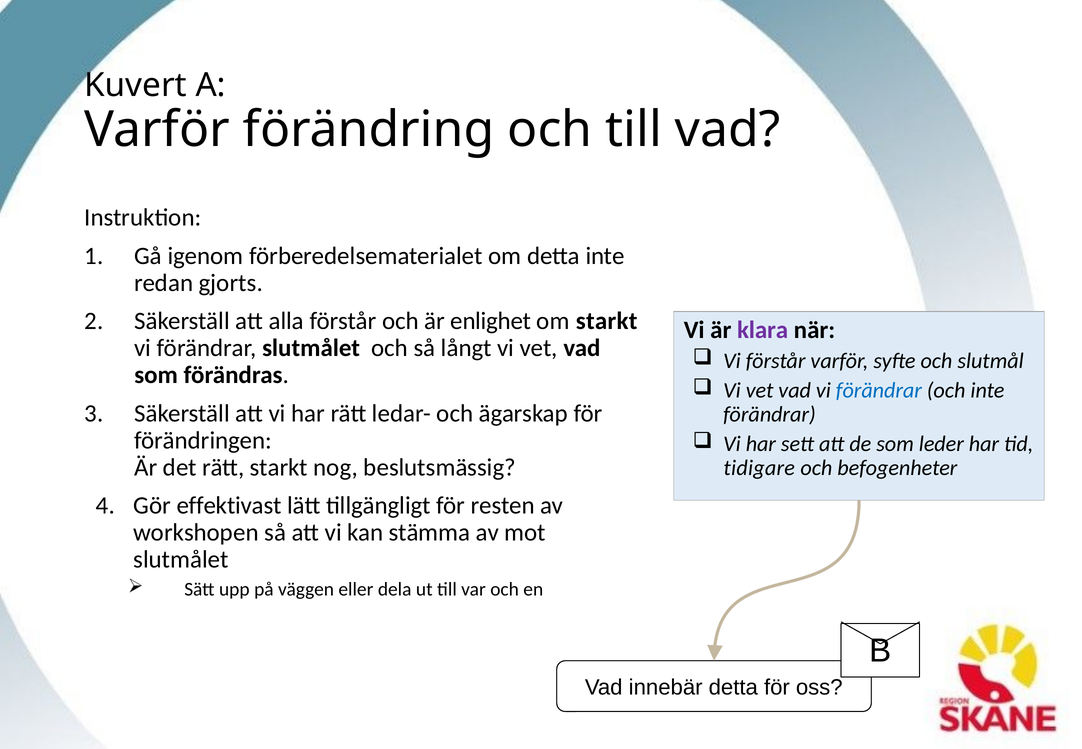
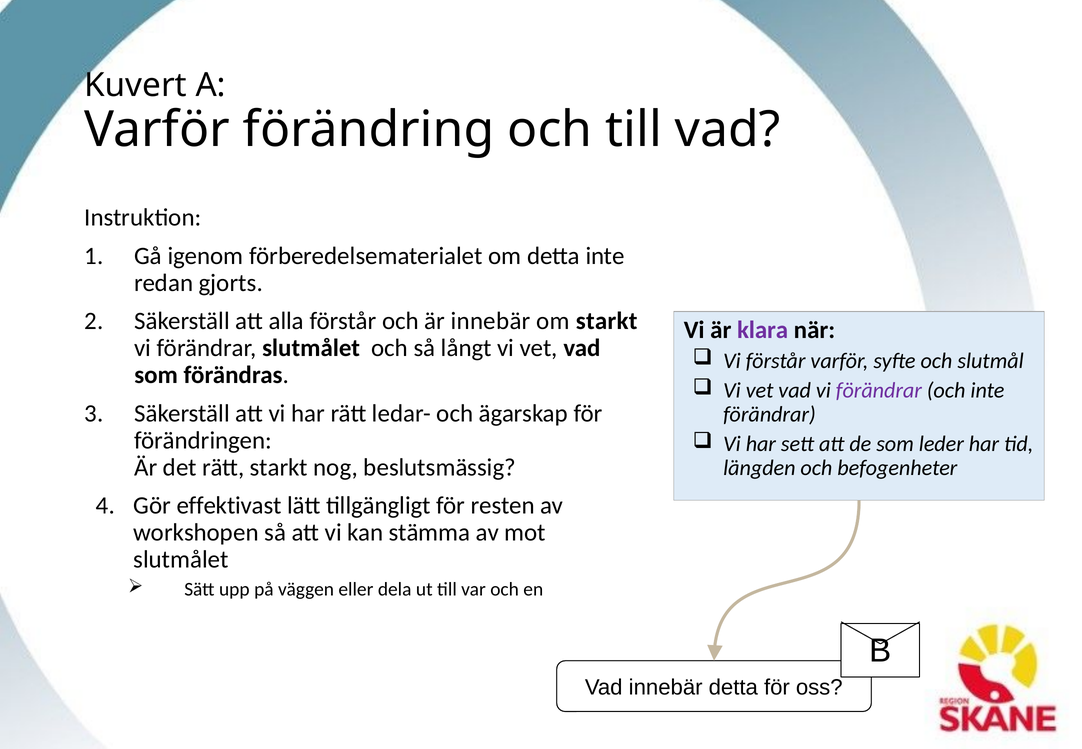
är enlighet: enlighet -> innebär (491, 321)
förändrar colour: blue -> purple (879, 391)
tidigare: tidigare -> längden (759, 468)
